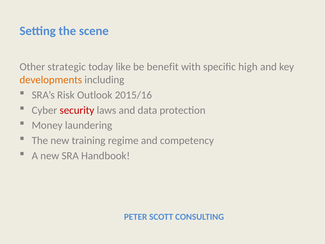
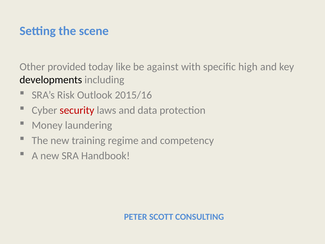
strategic: strategic -> provided (67, 67)
benefit: benefit -> against (163, 67)
developments colour: orange -> black (51, 80)
